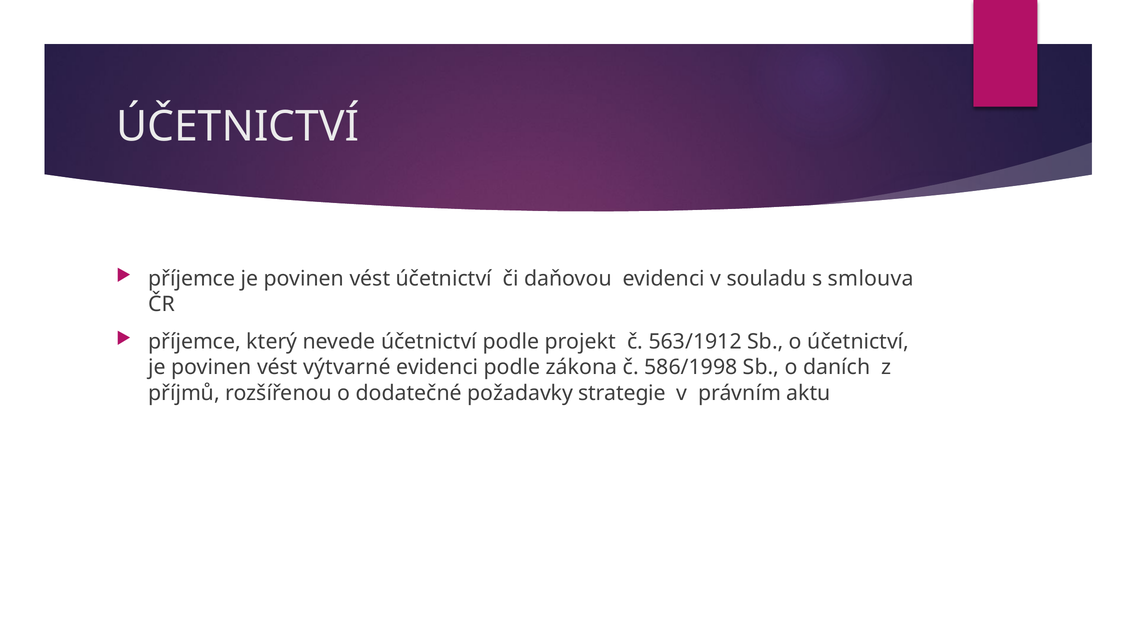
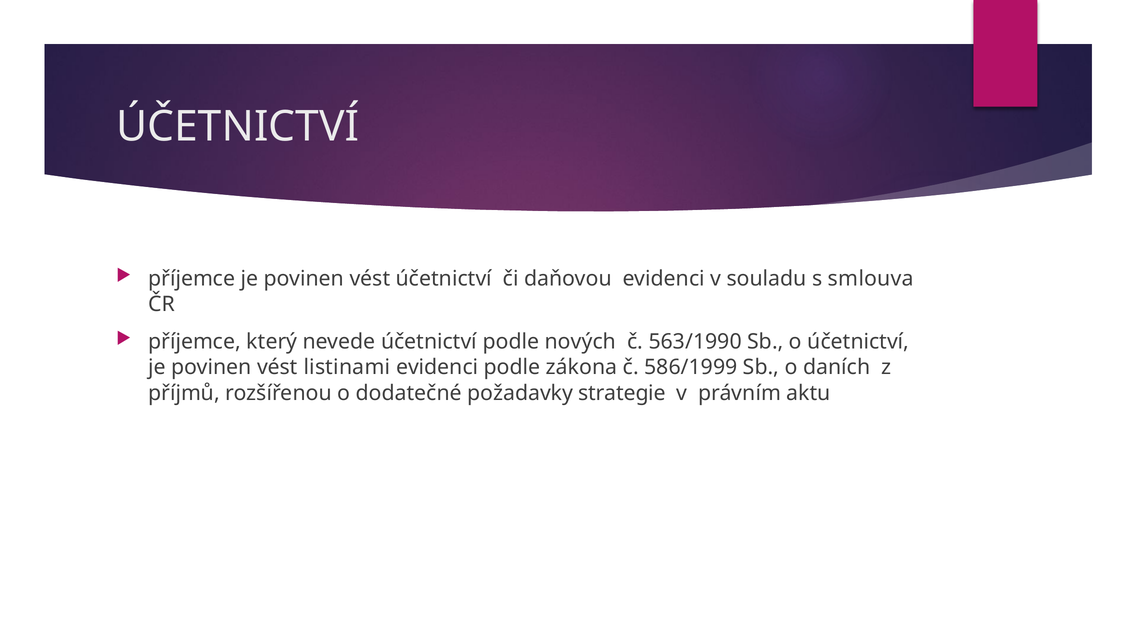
projekt: projekt -> nových (580, 342)
563/1912: 563/1912 -> 563/1990 (695, 342)
výtvarné: výtvarné -> listinami (347, 367)
586/1998: 586/1998 -> 586/1999 (691, 367)
